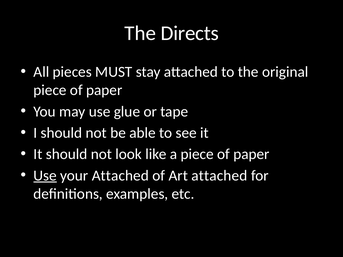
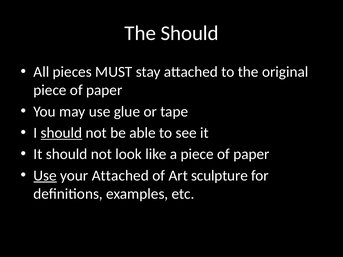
The Directs: Directs -> Should (190, 33)
should underline: none -> present (61, 133)
Art attached: attached -> sculpture (220, 176)
